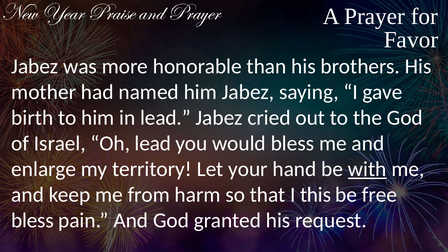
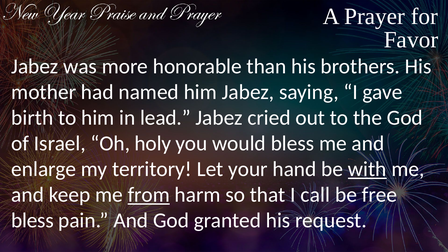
Oh lead: lead -> holy (153, 143)
from underline: none -> present (149, 195)
this: this -> call (315, 195)
